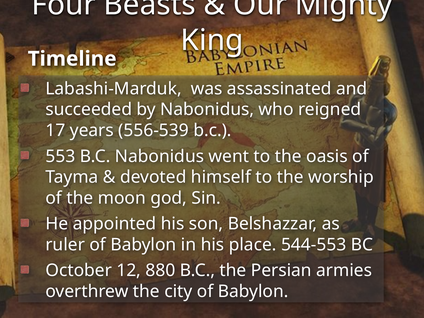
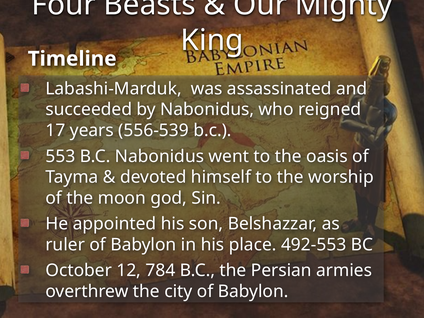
544-553: 544-553 -> 492-553 (314, 245)
880: 880 -> 784 (160, 271)
